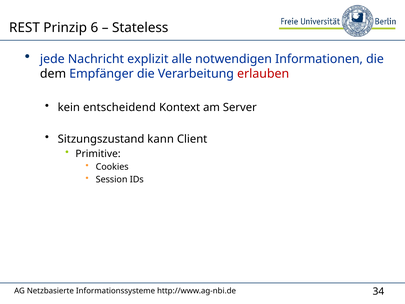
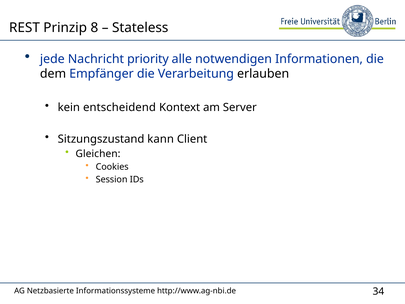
6: 6 -> 8 (94, 28)
explizit: explizit -> priority (148, 59)
erlauben colour: red -> black (263, 74)
Primitive: Primitive -> Gleichen (98, 154)
